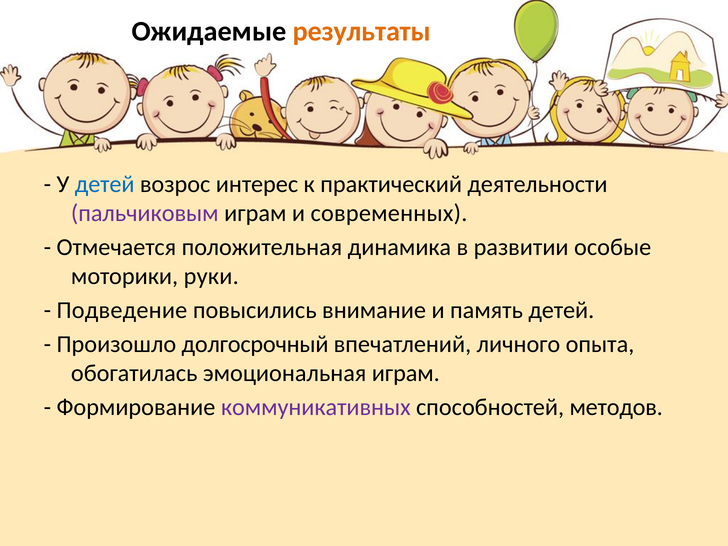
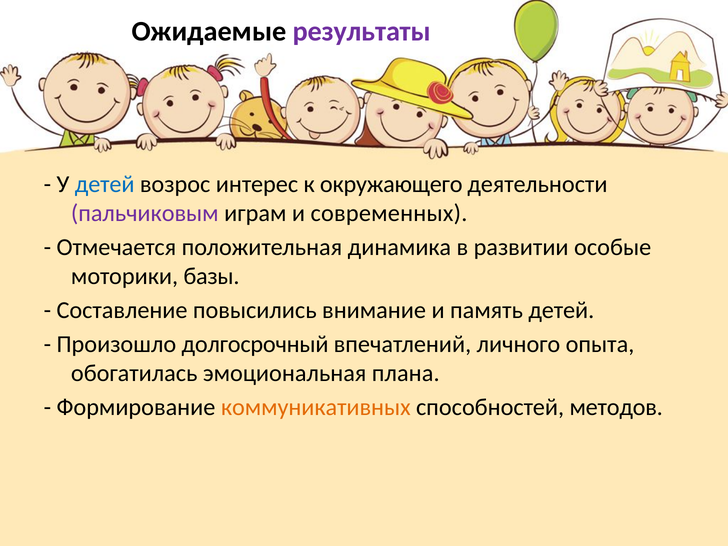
результаты colour: orange -> purple (362, 31)
практический: практический -> окружающего (391, 184)
руки: руки -> базы (211, 276)
Подведение: Подведение -> Составление (122, 310)
эмоциональная играм: играм -> плана (406, 373)
коммуникативных colour: purple -> orange (316, 407)
